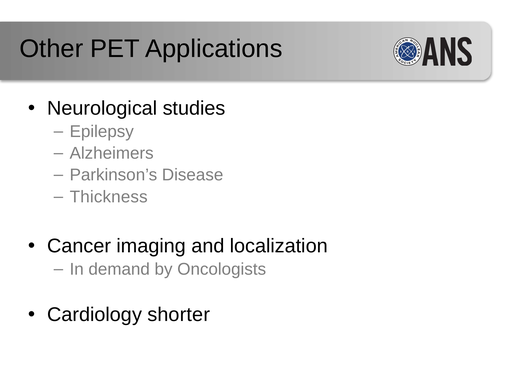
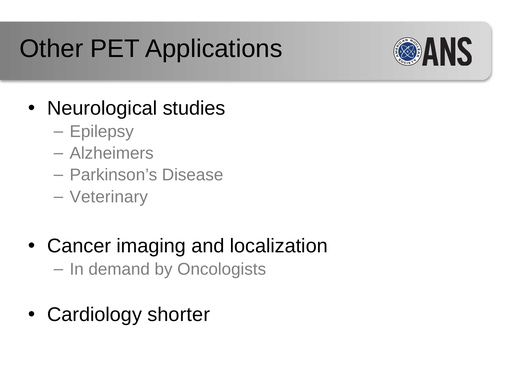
Thickness: Thickness -> Veterinary (109, 197)
